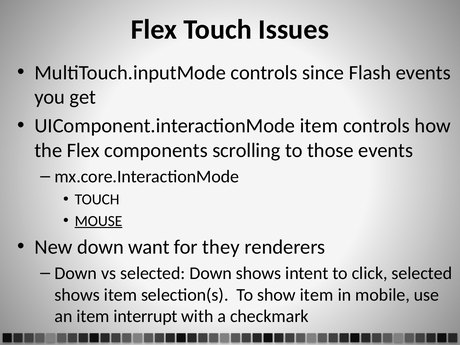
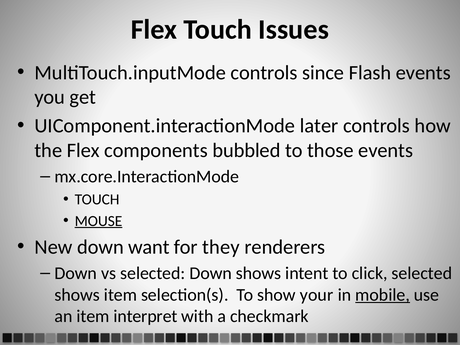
UIComponent.interactionMode item: item -> later (319, 126)
scrolling: scrolling -> bubbled (246, 150)
show item: item -> your (317, 295)
mobile underline: none -> present (383, 295)
interrupt: interrupt -> interpret (145, 316)
